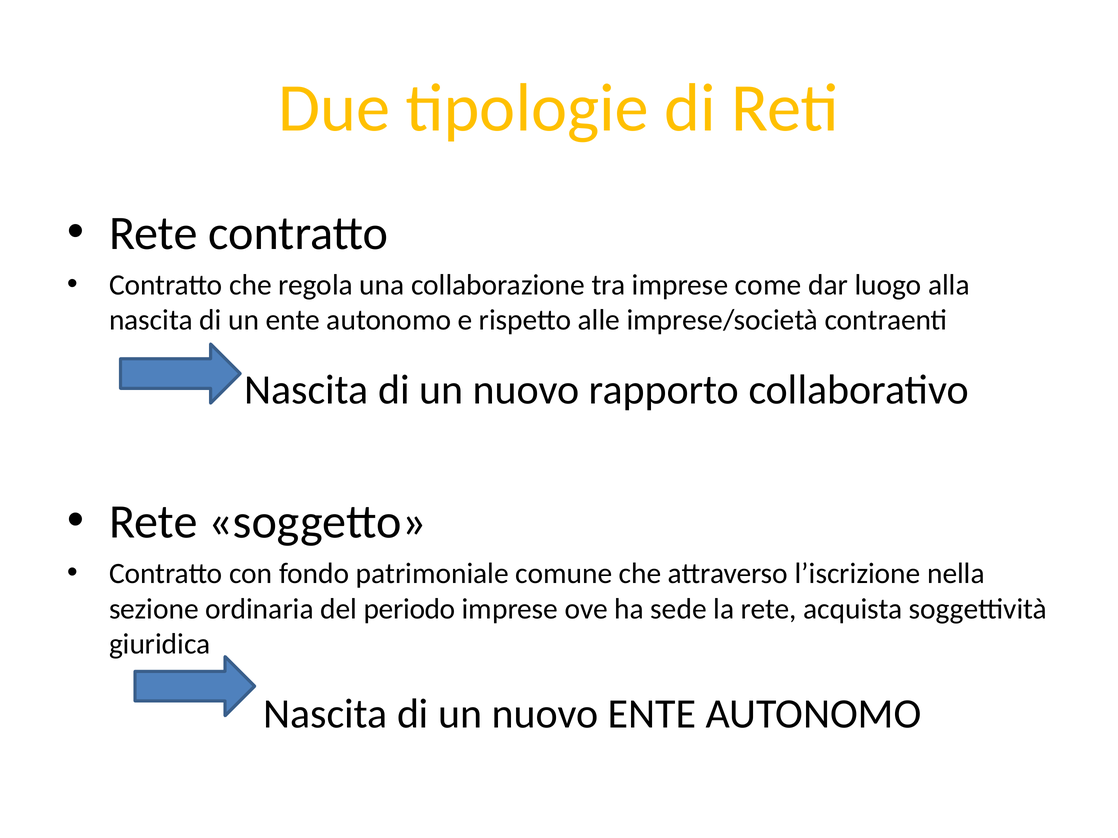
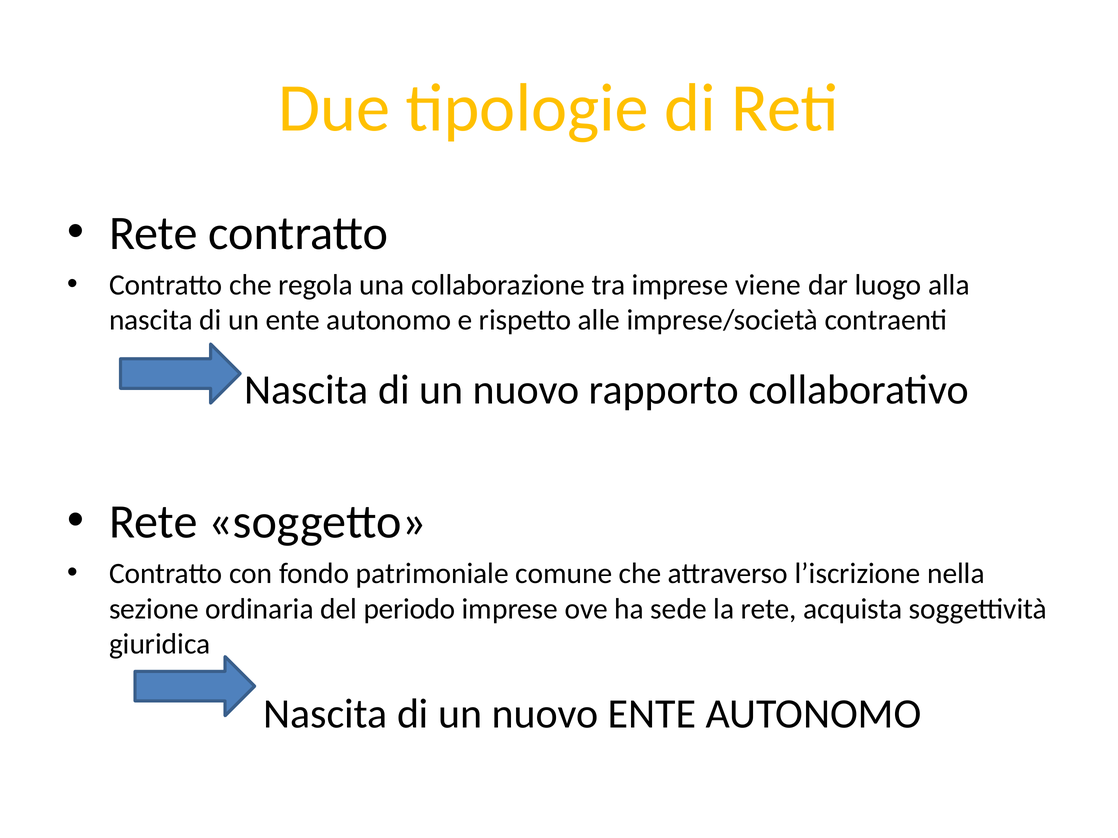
come: come -> viene (768, 285)
